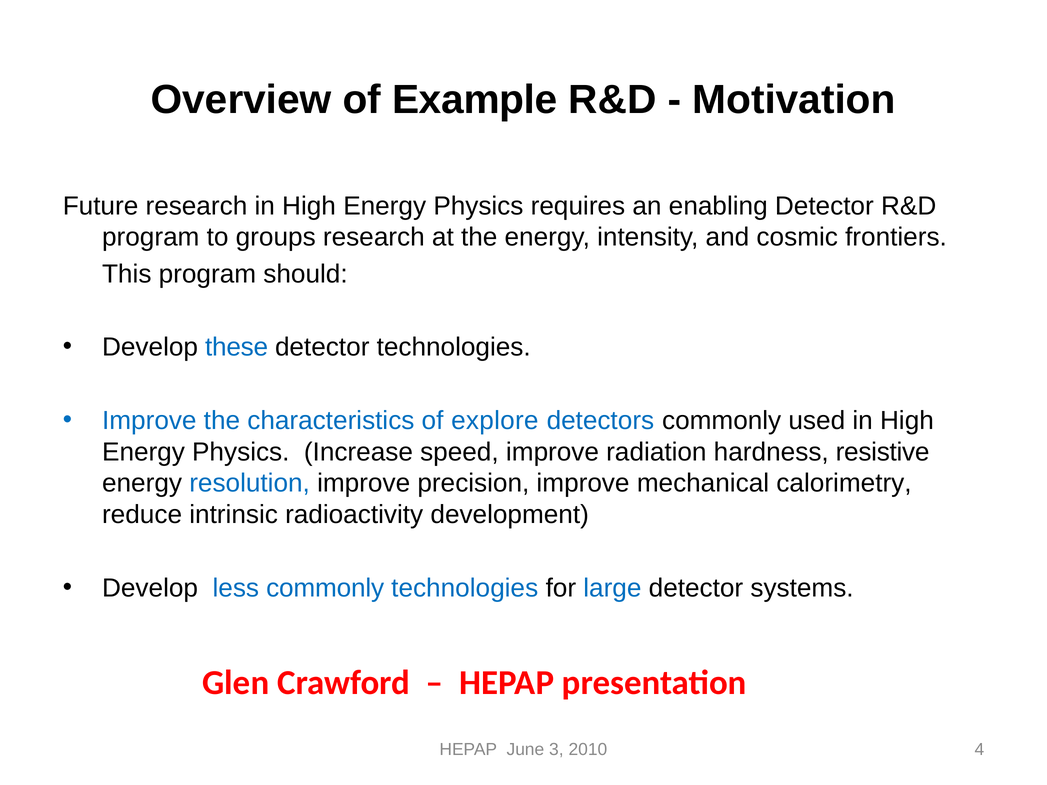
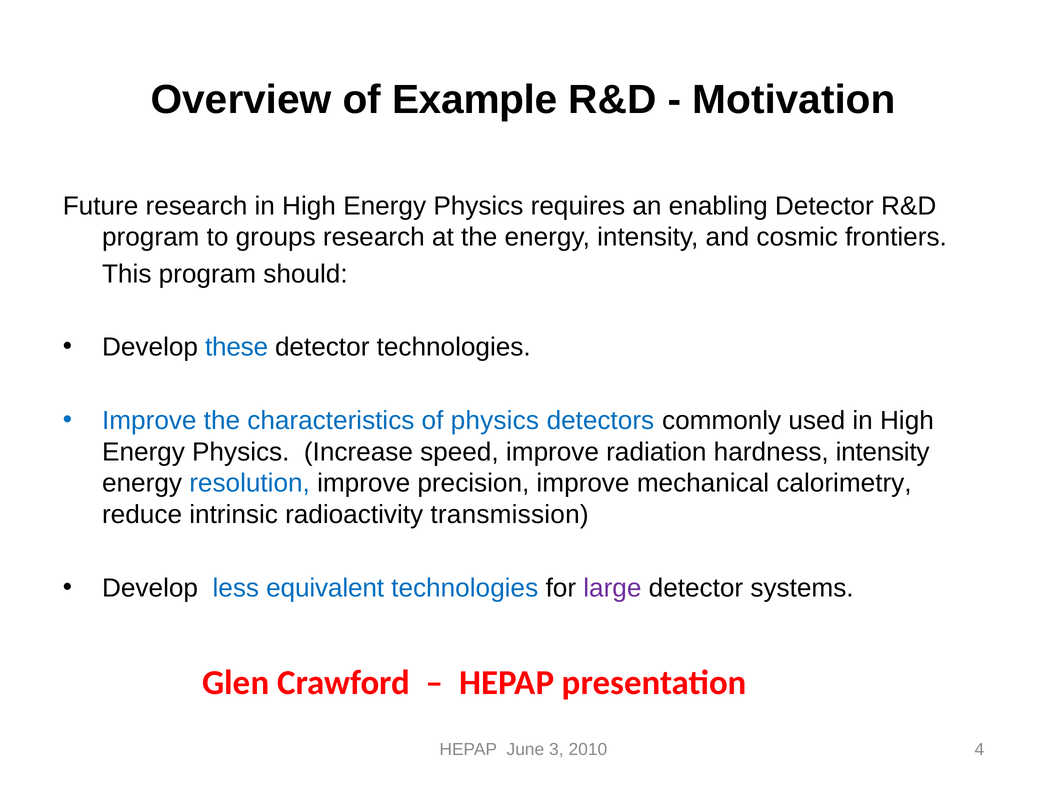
of explore: explore -> physics (495, 421)
hardness resistive: resistive -> intensity (883, 452)
development: development -> transmission (510, 515)
less commonly: commonly -> equivalent (325, 588)
large colour: blue -> purple (612, 588)
